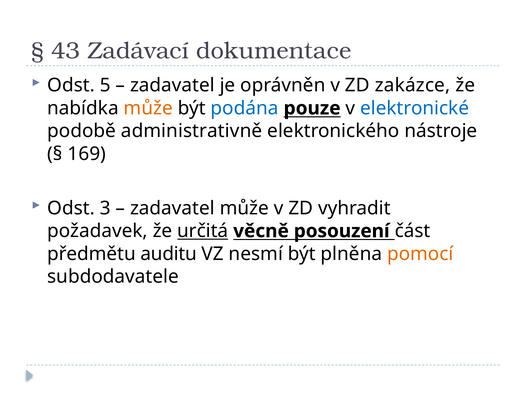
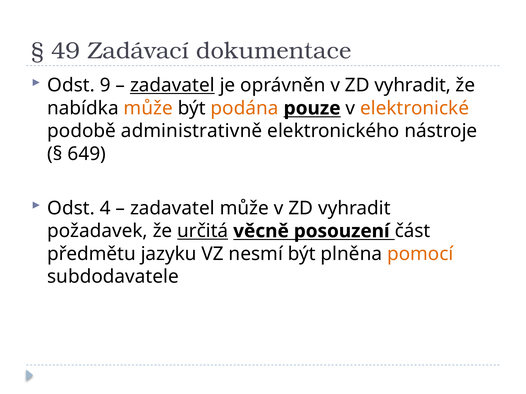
43: 43 -> 49 (66, 51)
5: 5 -> 9 (105, 85)
zadavatel underline: none -> present (172, 85)
oprávněn v ZD zakázce: zakázce -> vyhradit (413, 85)
podána colour: blue -> orange (245, 108)
elektronické colour: blue -> orange (415, 108)
169: 169 -> 649 (87, 154)
3: 3 -> 4 (105, 208)
auditu: auditu -> jazyku (169, 254)
